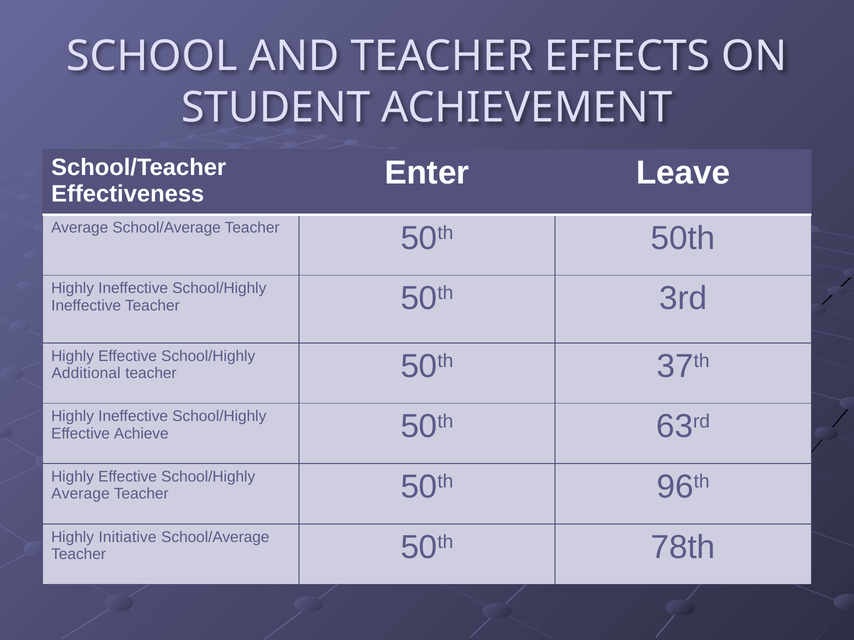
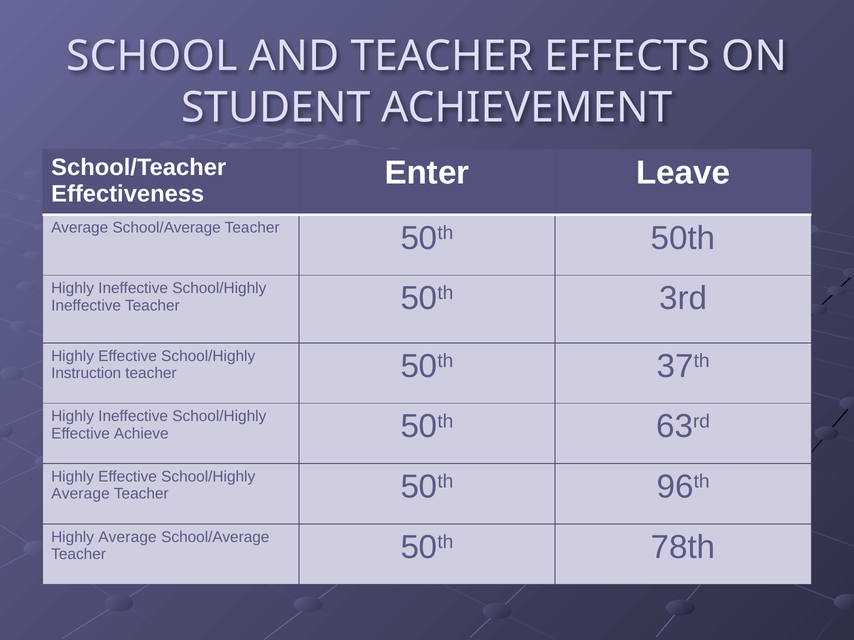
Additional: Additional -> Instruction (86, 373)
Highly Initiative: Initiative -> Average (128, 537)
